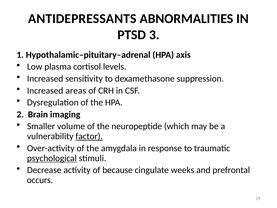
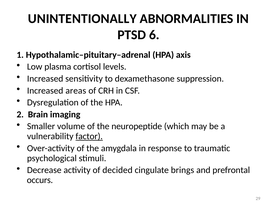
ANTIDEPRESSANTS: ANTIDEPRESSANTS -> UNINTENTIONALLY (82, 19)
3: 3 -> 6 (154, 35)
psychological underline: present -> none (52, 158)
because: because -> decided (117, 170)
weeks: weeks -> brings (183, 170)
